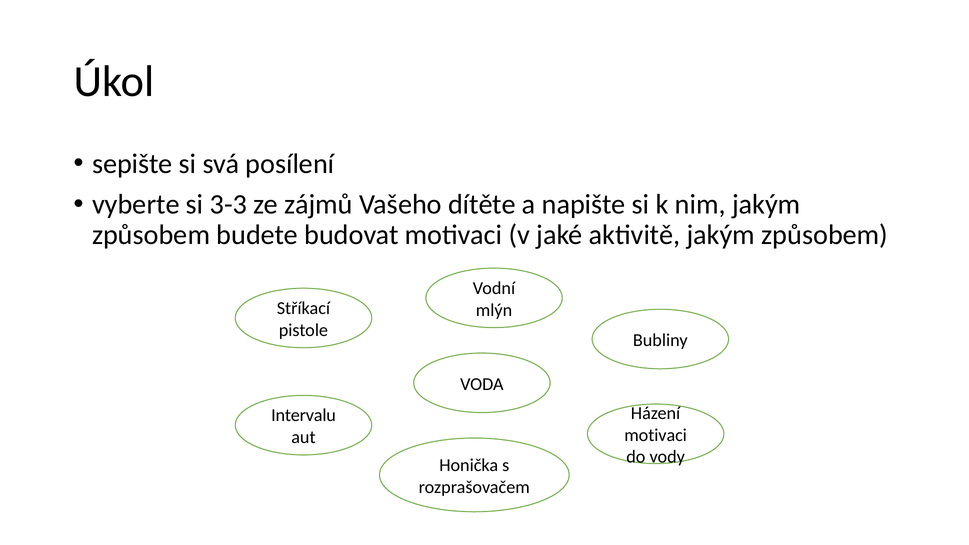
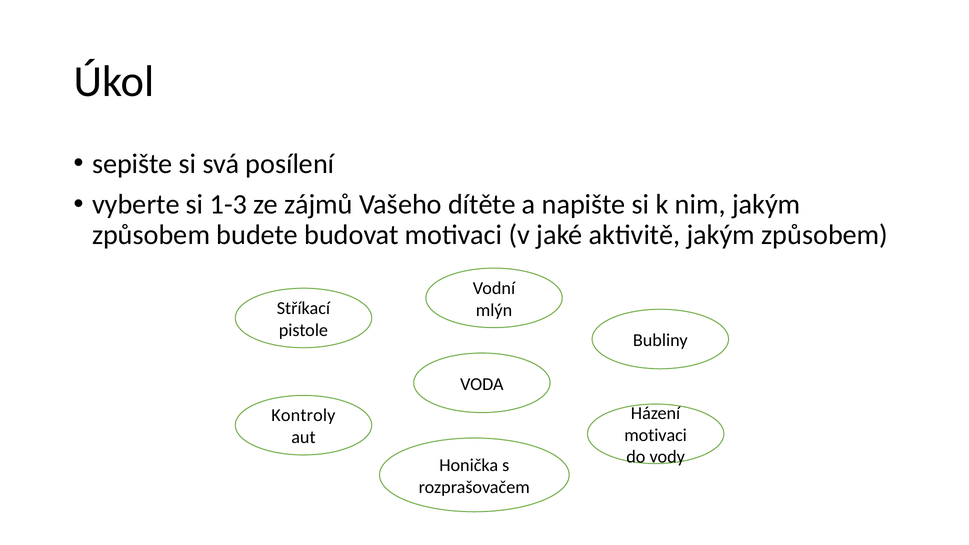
3-3: 3-3 -> 1-3 (228, 204)
Intervalu: Intervalu -> Kontroly (303, 416)
